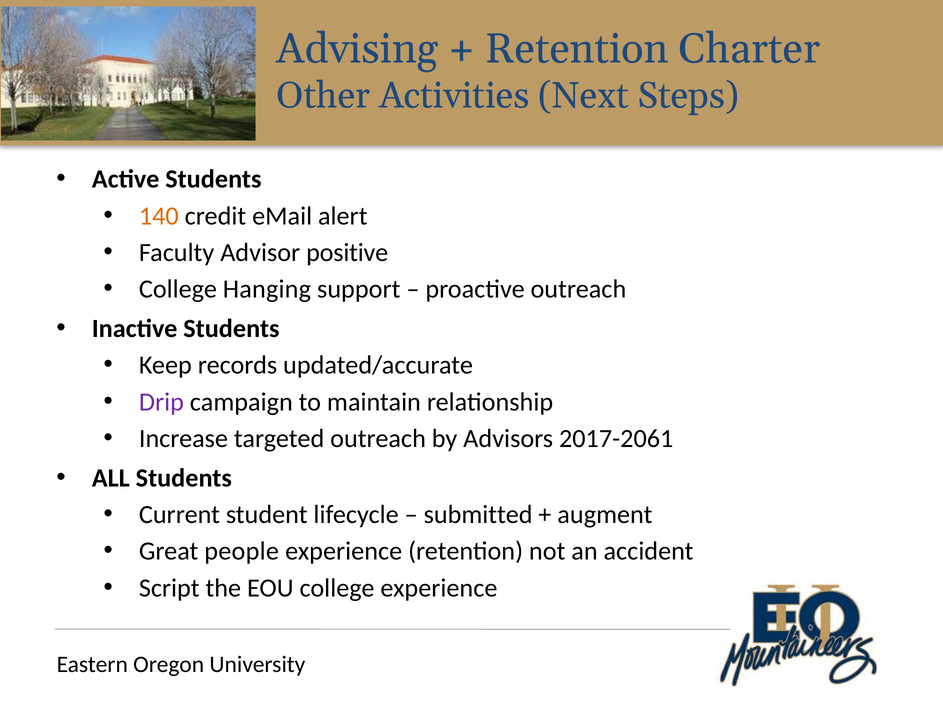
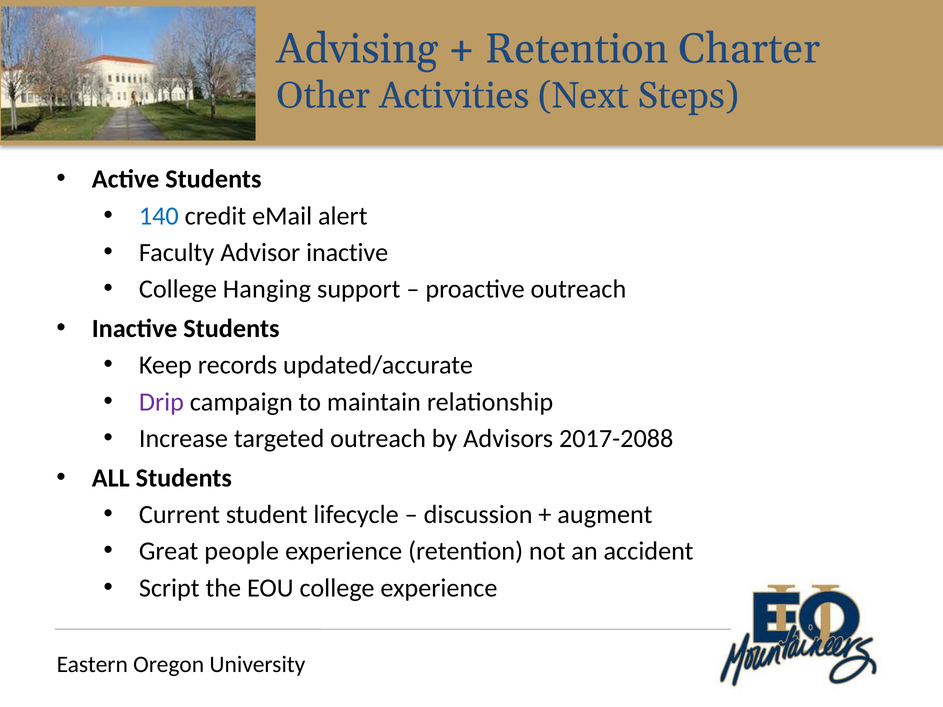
140 colour: orange -> blue (159, 216)
Advisor positive: positive -> inactive (347, 253)
2017-2061: 2017-2061 -> 2017-2088 (616, 439)
submitted: submitted -> discussion (478, 515)
